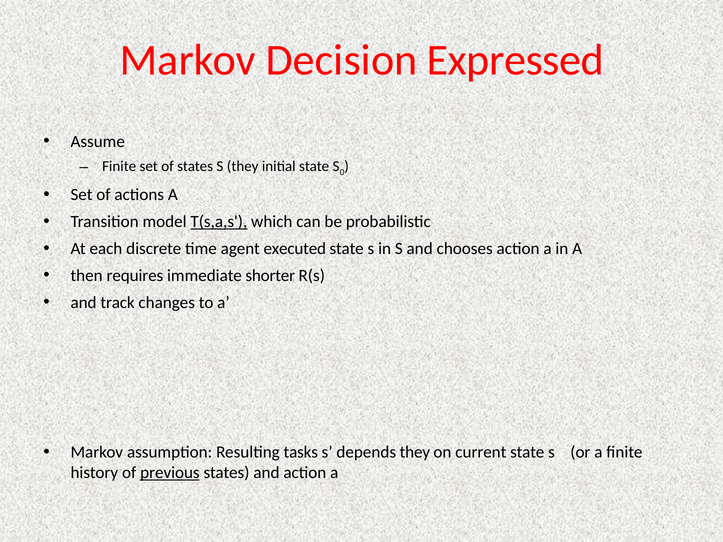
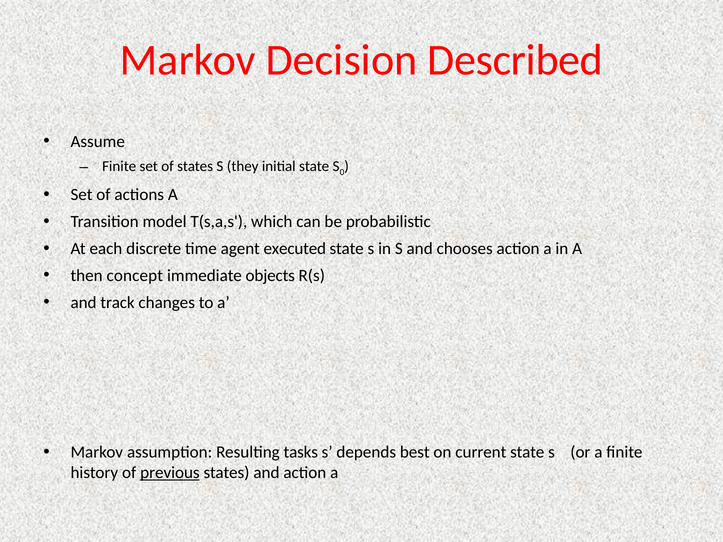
Expressed: Expressed -> Described (515, 60)
T(s,a,s underline: present -> none (219, 222)
requires: requires -> concept (135, 276)
shorter: shorter -> objects (270, 276)
depends they: they -> best (415, 453)
